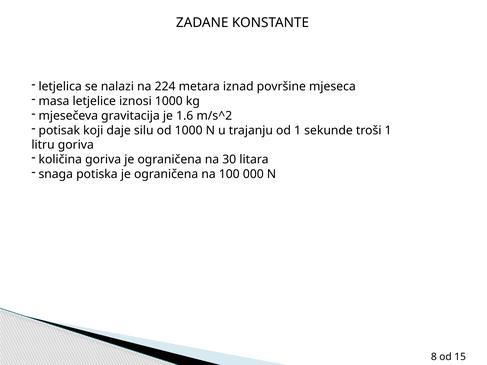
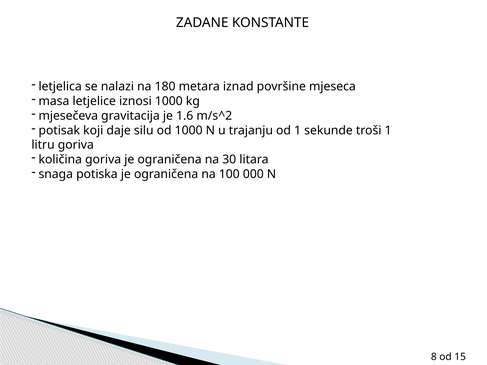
224: 224 -> 180 (165, 87)
